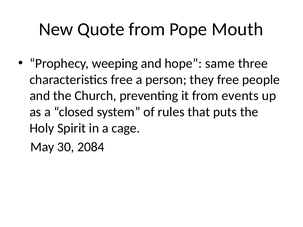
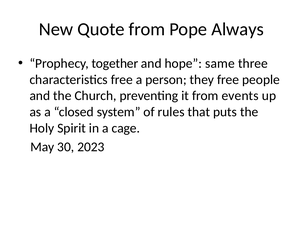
Mouth: Mouth -> Always (238, 29)
weeping: weeping -> together (115, 64)
2084: 2084 -> 2023 (91, 147)
